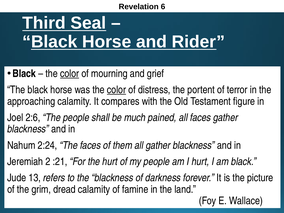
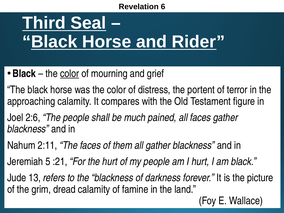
color underline: present -> none (116, 90)
2:24: 2:24 -> 2:11 (47, 145)
2: 2 -> 5 (48, 162)
